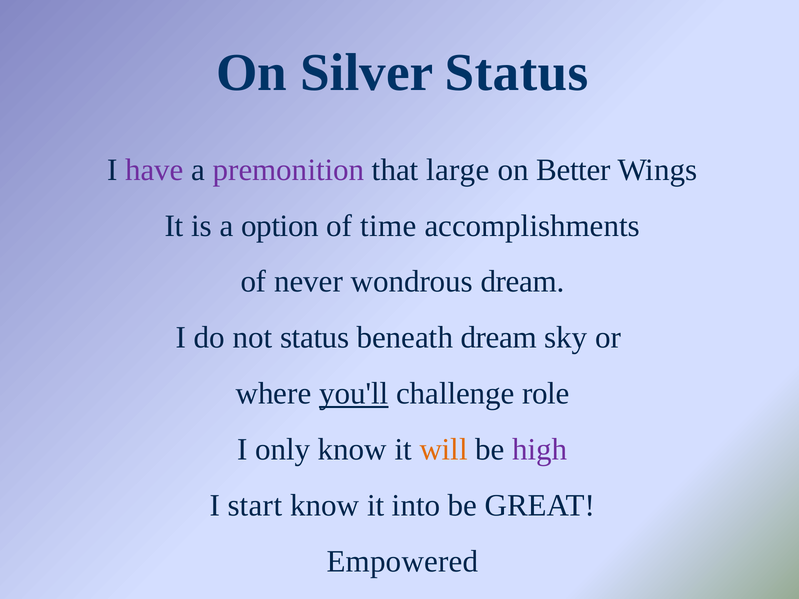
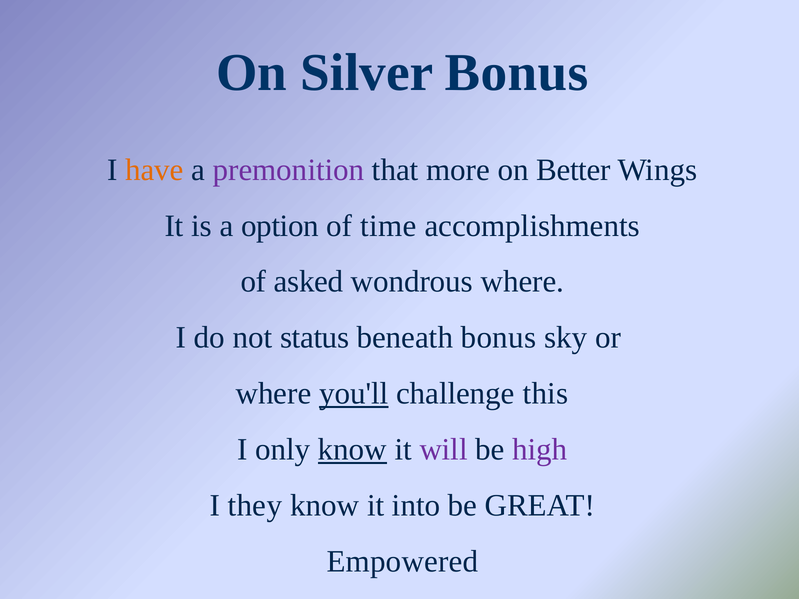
Silver Status: Status -> Bonus (517, 73)
have colour: purple -> orange (154, 170)
large: large -> more (458, 170)
never: never -> asked (309, 282)
wondrous dream: dream -> where (522, 282)
beneath dream: dream -> bonus (498, 338)
role: role -> this (546, 394)
know underline: none -> present (352, 450)
will colour: orange -> purple (444, 450)
start: start -> they (255, 506)
